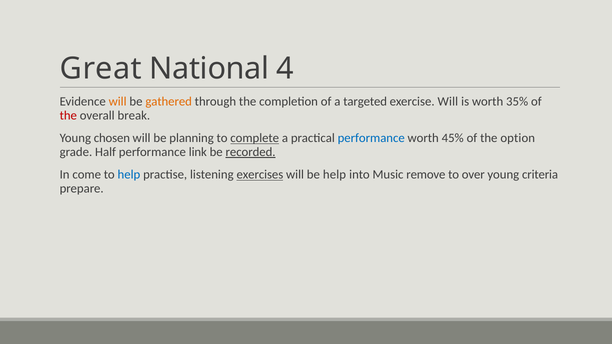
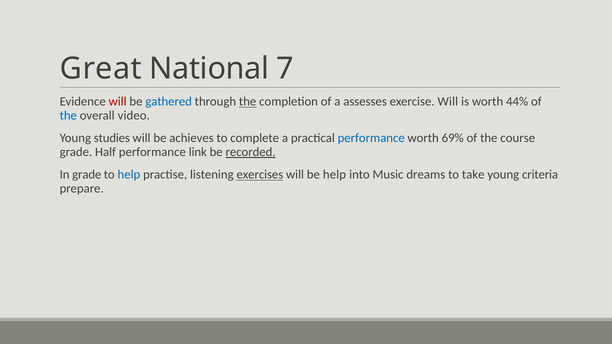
4: 4 -> 7 (285, 69)
will colour: orange -> red (118, 102)
gathered colour: orange -> blue (169, 102)
the underline: none -> present (248, 102)
targeted: targeted -> assesses (365, 102)
35%: 35% -> 44% (517, 102)
the colour: red -> blue (68, 116)
break: break -> video (134, 116)
chosen: chosen -> studies (112, 138)
planning: planning -> achieves (192, 138)
complete underline: present -> none (255, 138)
45%: 45% -> 69% (453, 138)
option: option -> course (518, 138)
In come: come -> grade (87, 175)
remove: remove -> dreams (426, 175)
over: over -> take (473, 175)
